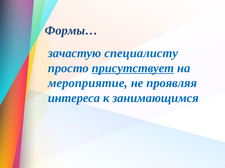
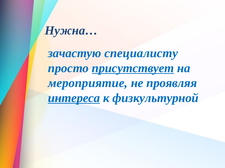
Формы…: Формы… -> Нужна… (71, 31)
интереса underline: none -> present (74, 98)
занимающимся: занимающимся -> физкультурной (156, 98)
